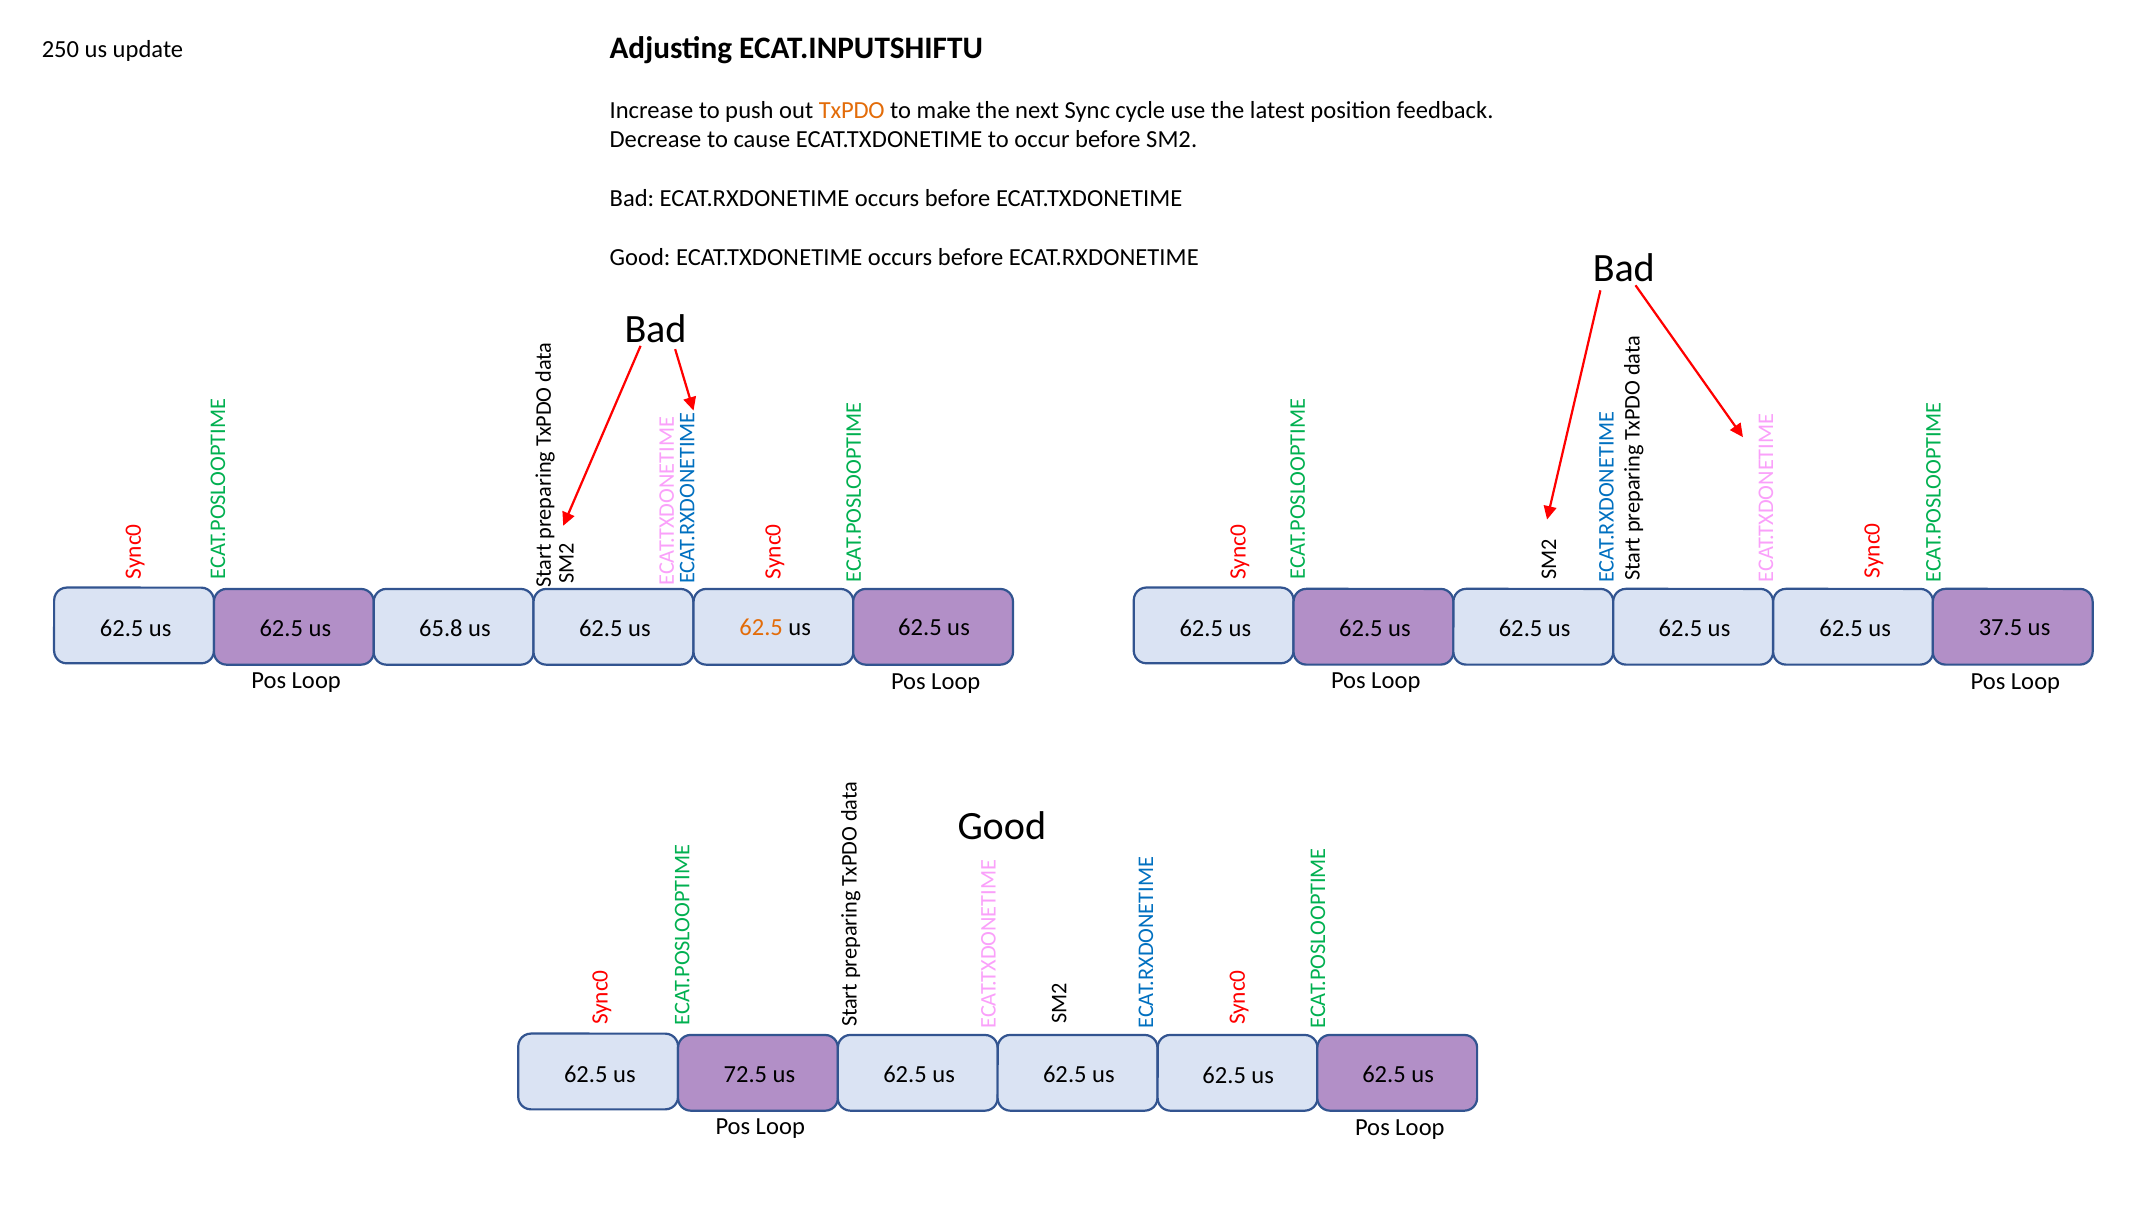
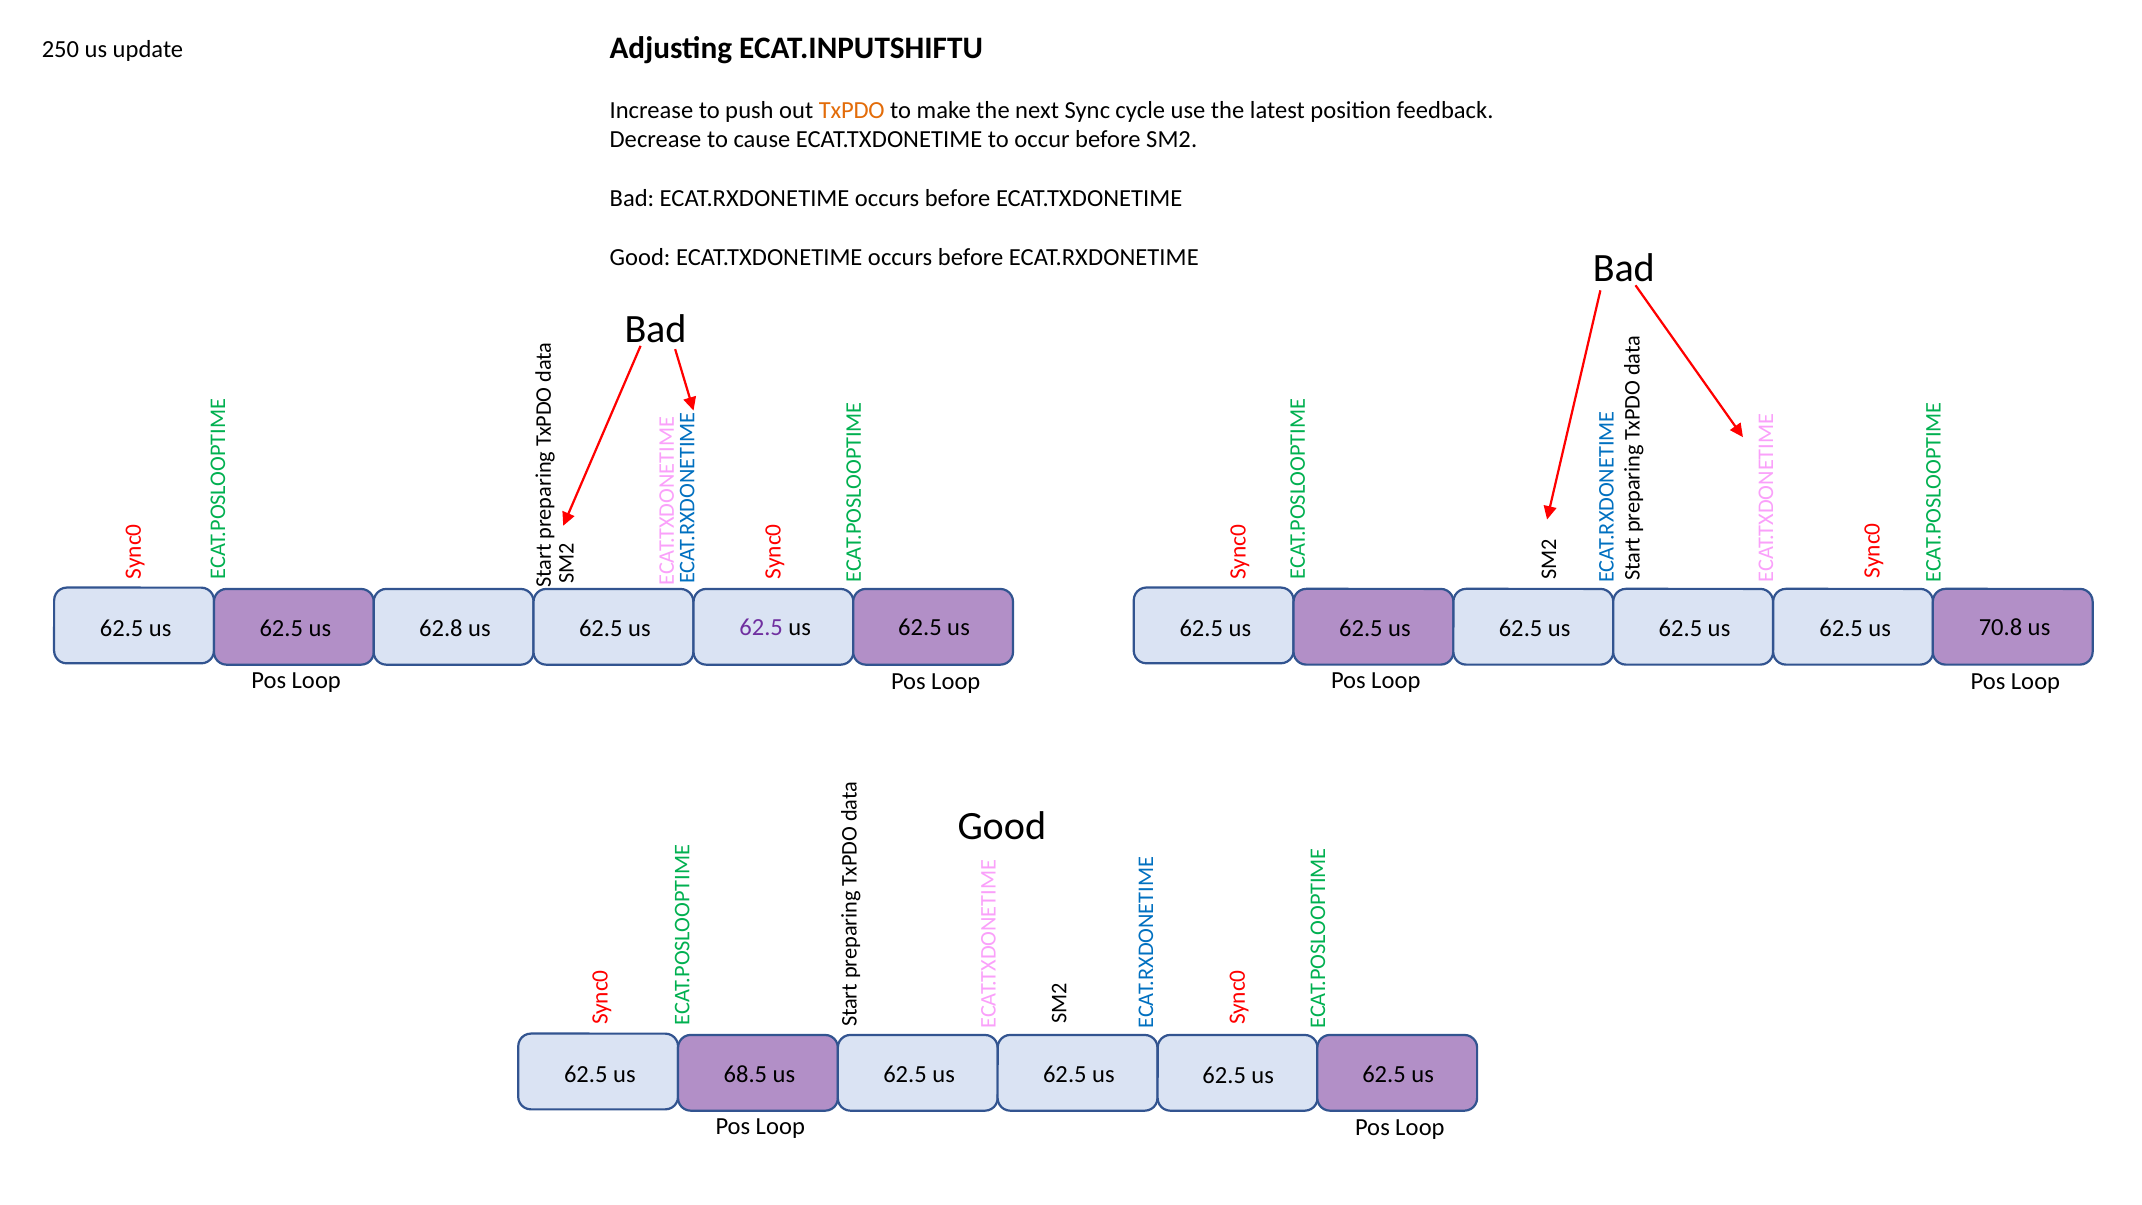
62.5 colour: orange -> purple (761, 627)
37.5: 37.5 -> 70.8 (2000, 627)
65.8: 65.8 -> 62.8 (441, 628)
72.5: 72.5 -> 68.5 (745, 1074)
